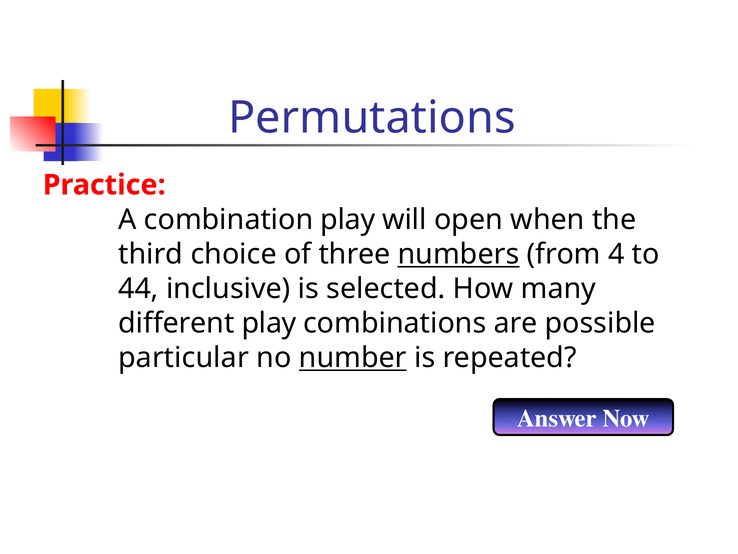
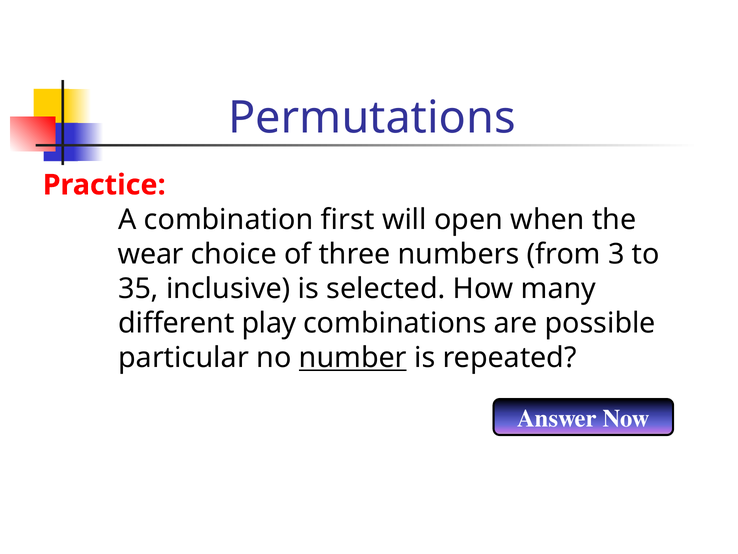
combination play: play -> first (348, 220)
third: third -> wear (151, 254)
numbers underline: present -> none (459, 254)
4: 4 -> 3 (616, 254)
44: 44 -> 35 (138, 289)
